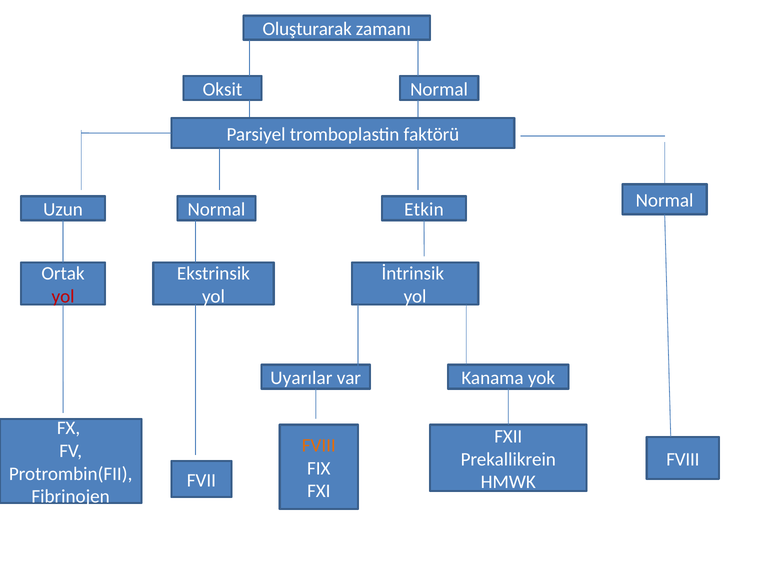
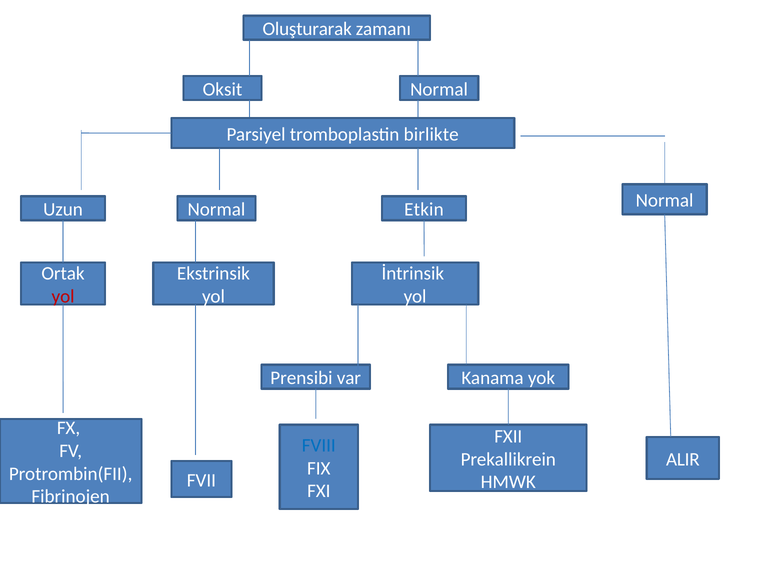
faktörü: faktörü -> birlikte (431, 134)
Uyarılar: Uyarılar -> Prensibi (301, 378)
FVIII colour: orange -> blue (319, 445)
FVIII: FVIII -> ALIR (683, 459)
